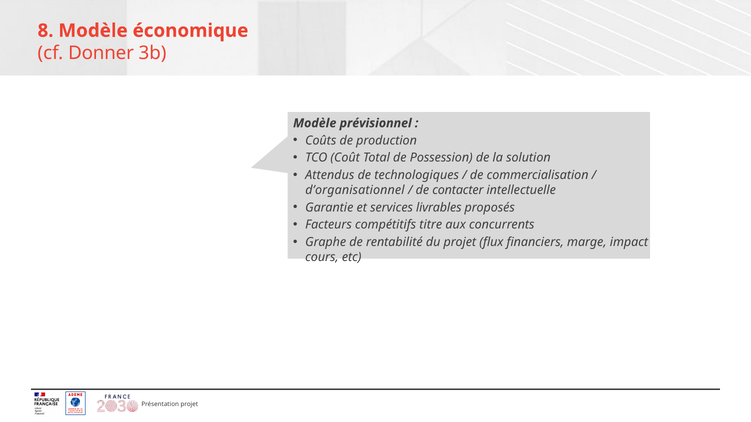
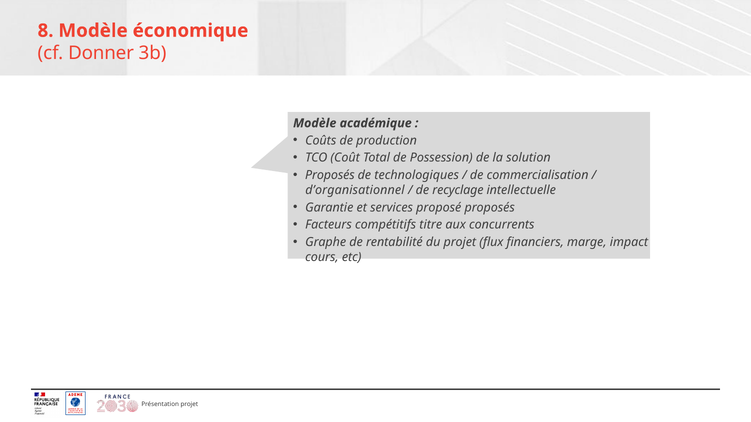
prévisionnel: prévisionnel -> académique (376, 123)
Attendus: Attendus -> Proposés (330, 175)
contacter: contacter -> recyclage (458, 190)
livrables: livrables -> proposé (439, 208)
